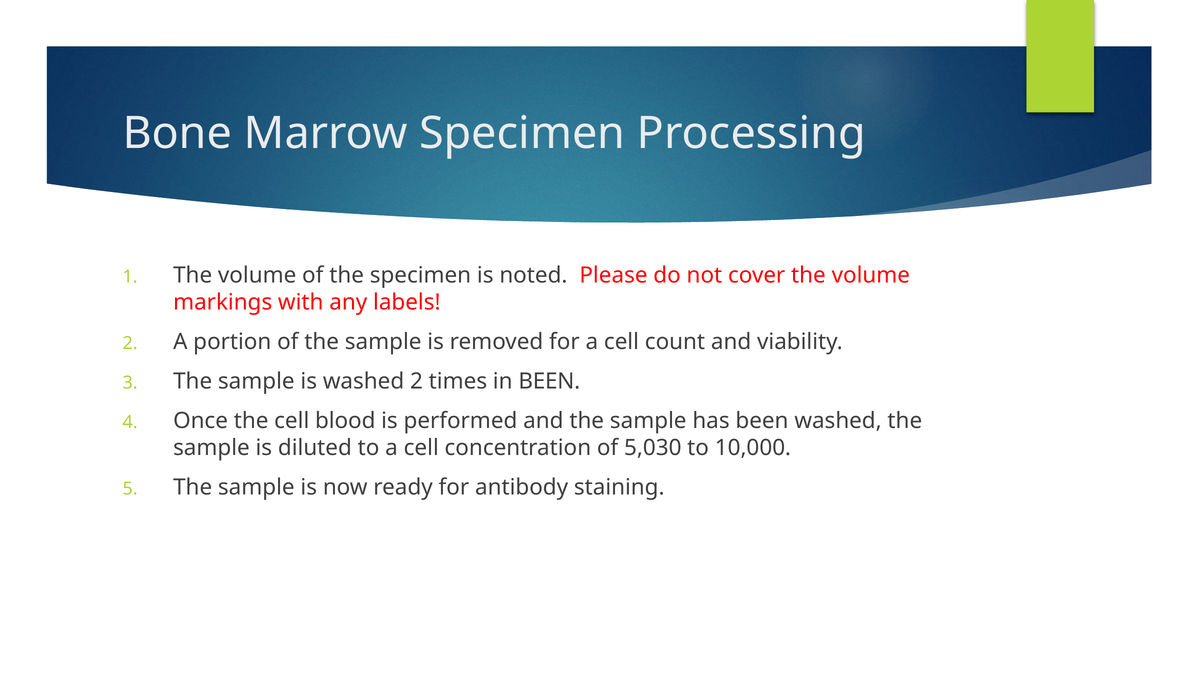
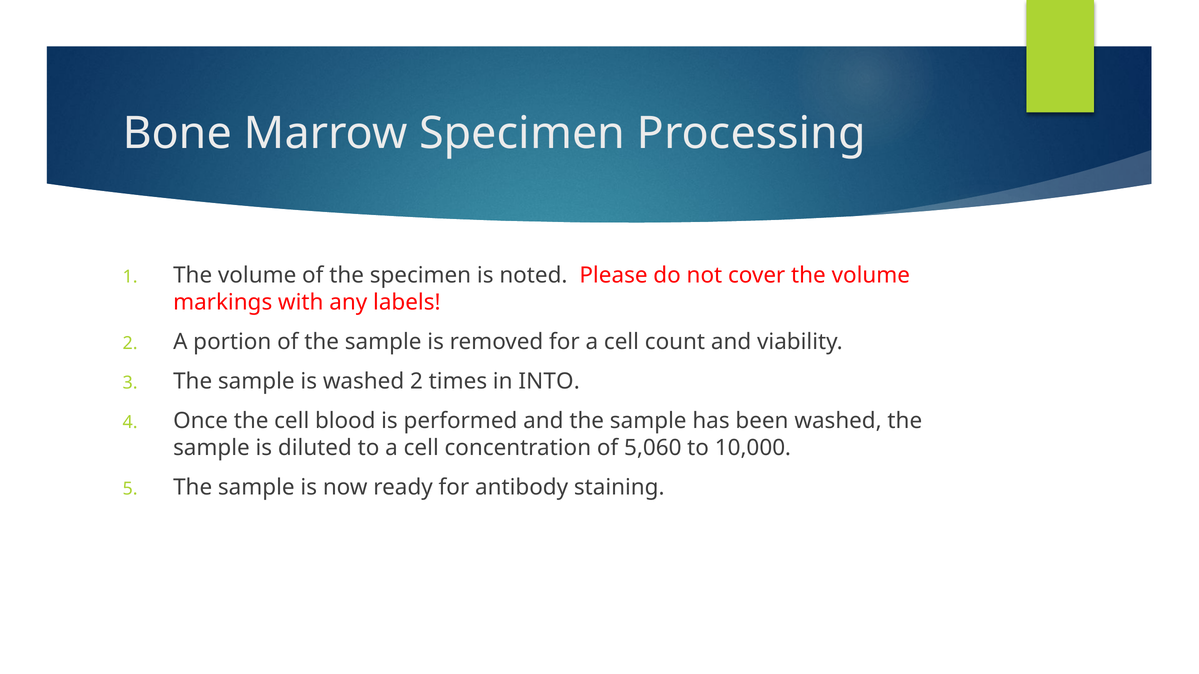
in BEEN: BEEN -> INTO (549, 382)
5,030: 5,030 -> 5,060 (653, 448)
